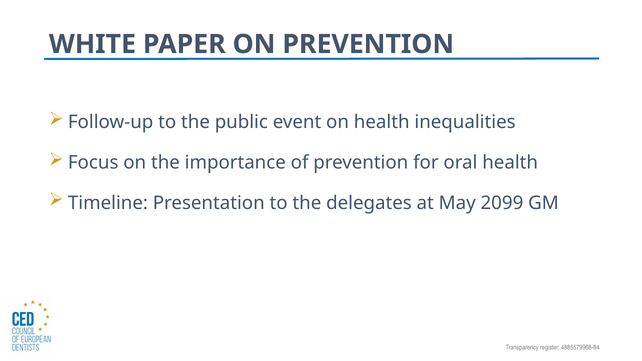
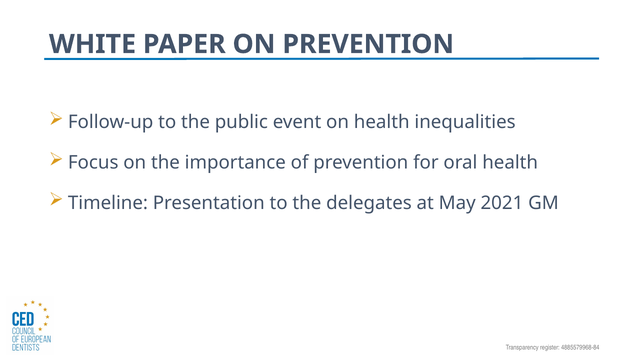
2099: 2099 -> 2021 (502, 203)
